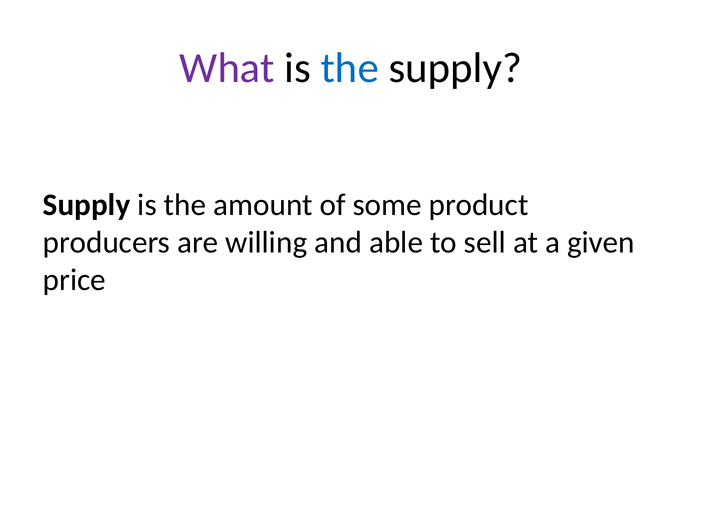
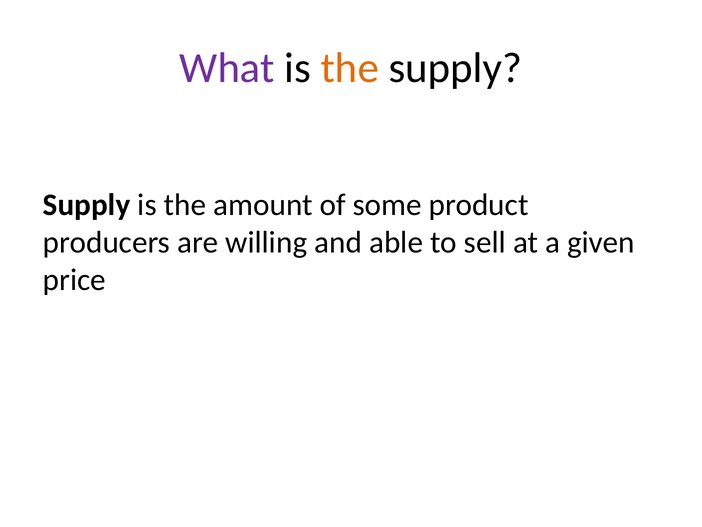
the colour: blue -> orange (350, 68)
